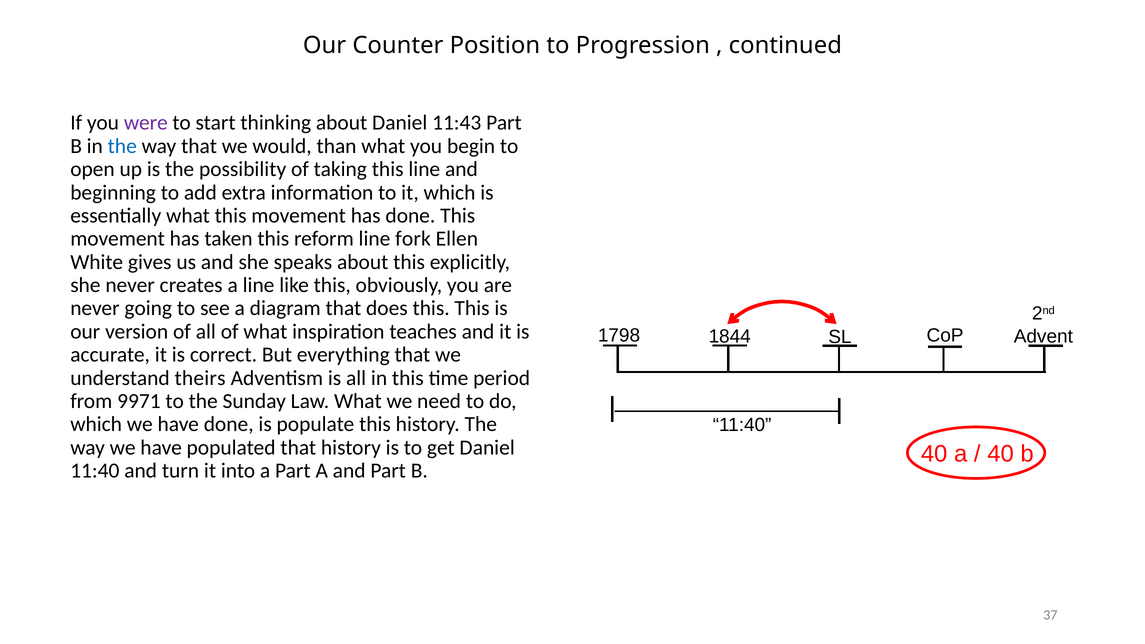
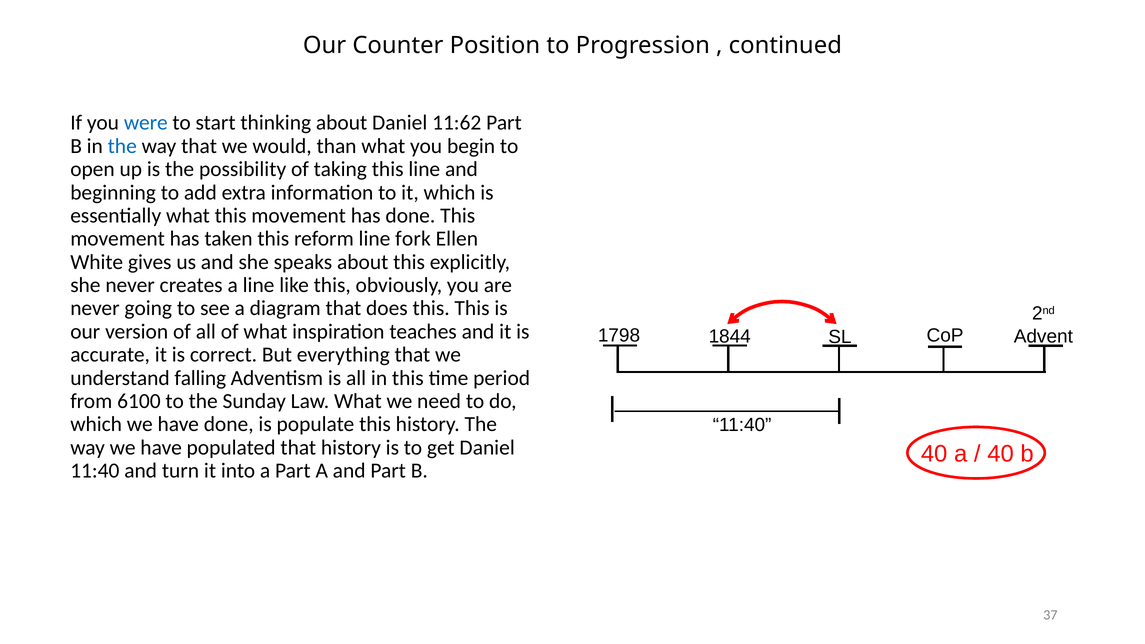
were colour: purple -> blue (146, 123)
11:43: 11:43 -> 11:62 (457, 123)
theirs: theirs -> falling (200, 378)
9971: 9971 -> 6100 (139, 401)
